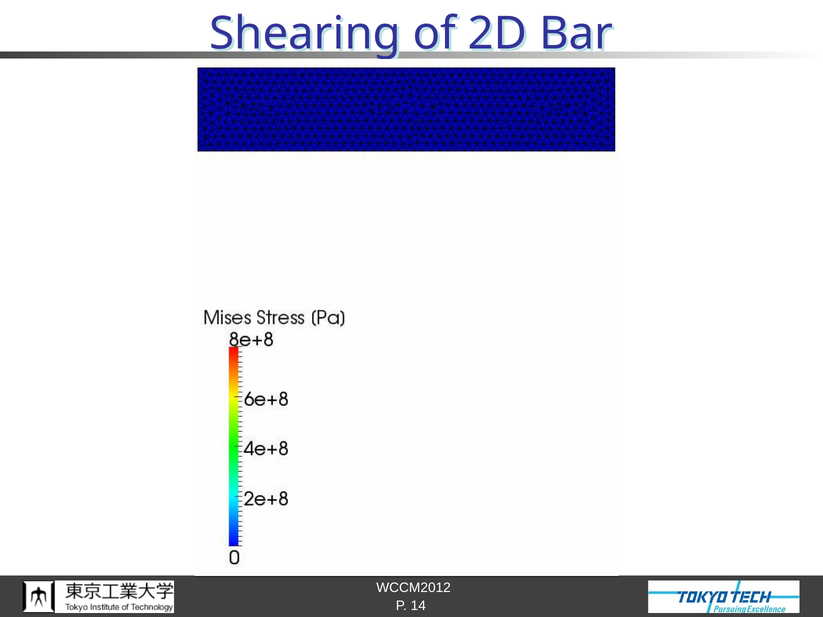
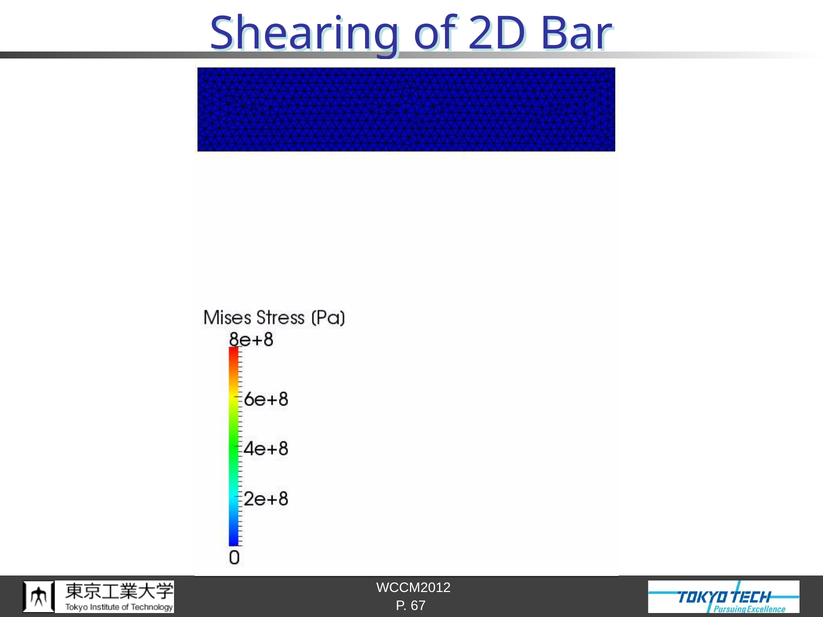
14: 14 -> 67 (418, 606)
